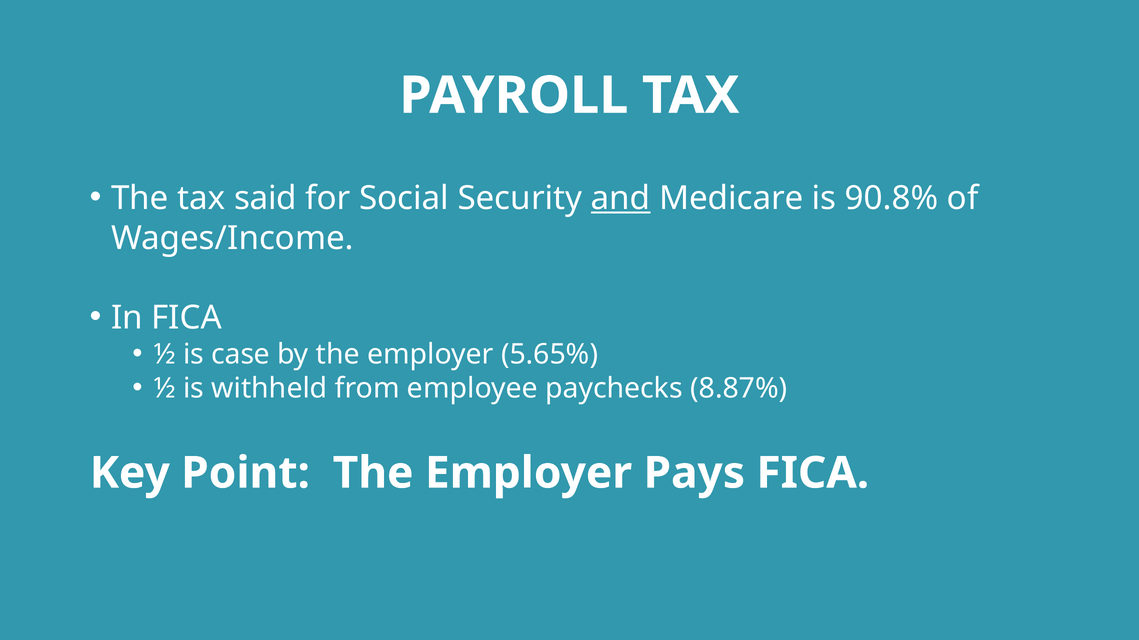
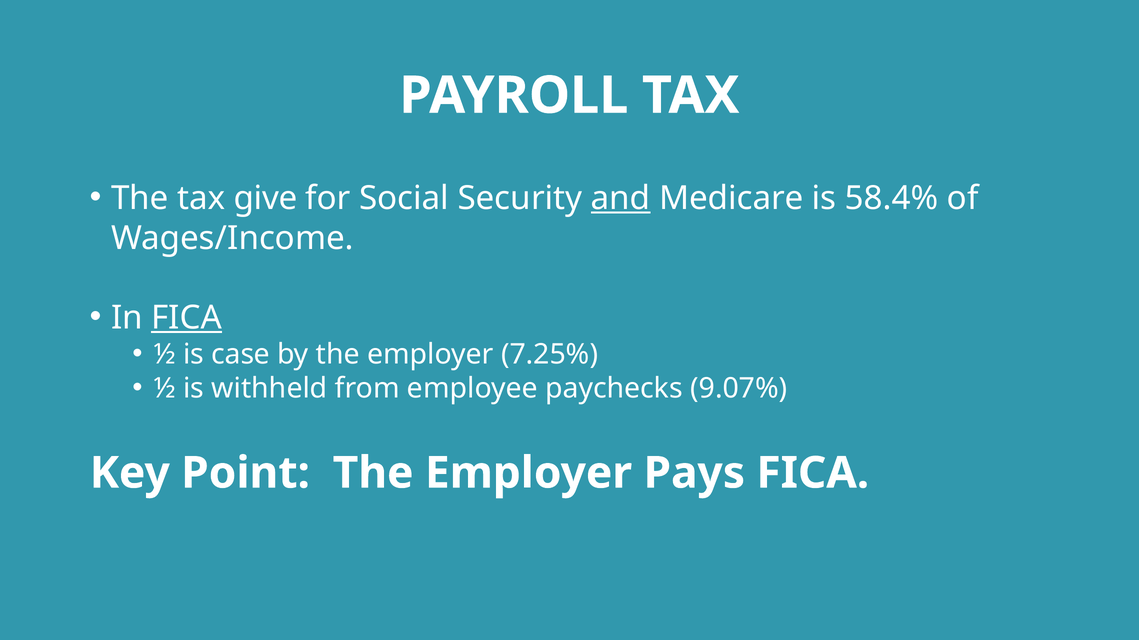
said: said -> give (266, 198)
90.8%: 90.8% -> 58.4% (892, 198)
FICA underline: none -> present (187, 318)
5.65%: 5.65% -> 7.25% (550, 355)
8.87%: 8.87% -> 9.07% (739, 389)
